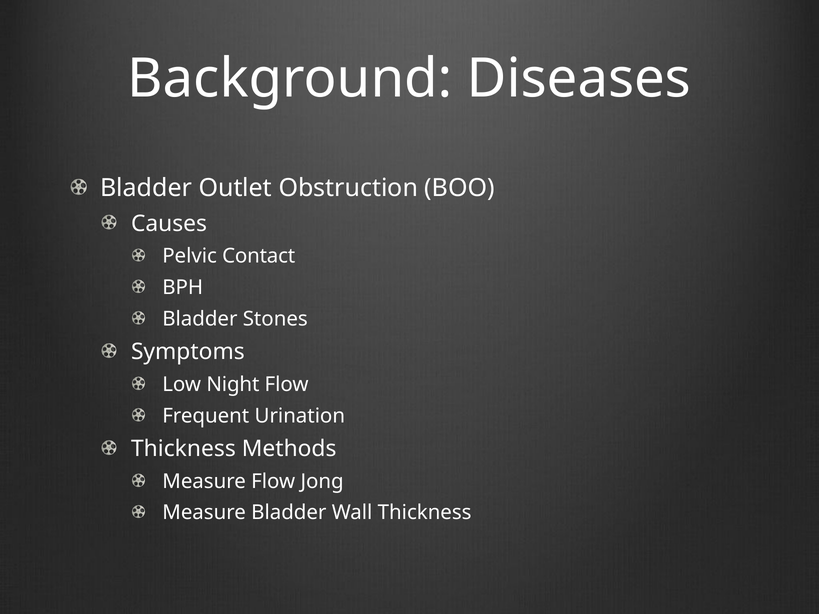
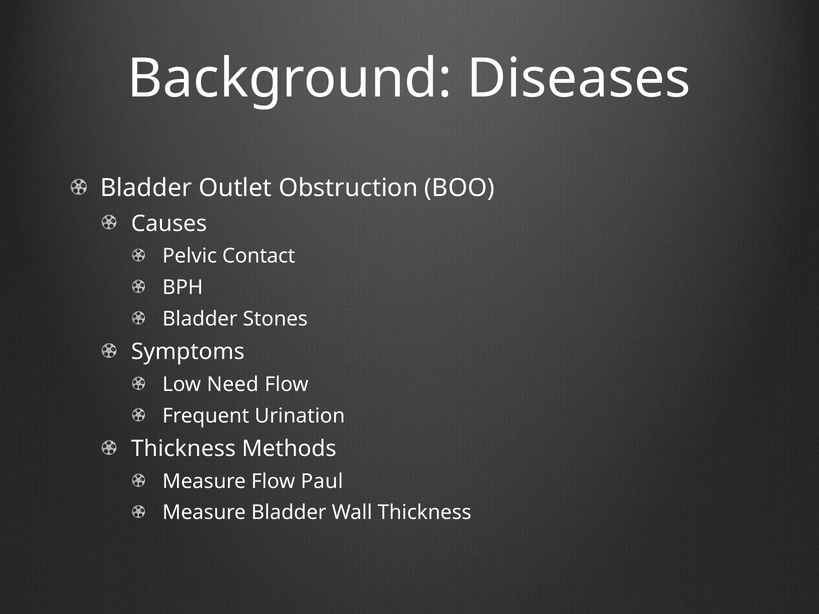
Night: Night -> Need (233, 385)
Jong: Jong -> Paul (322, 482)
